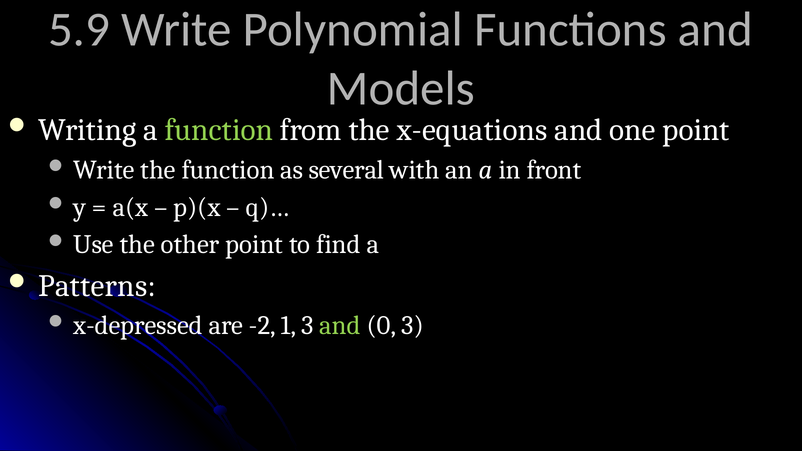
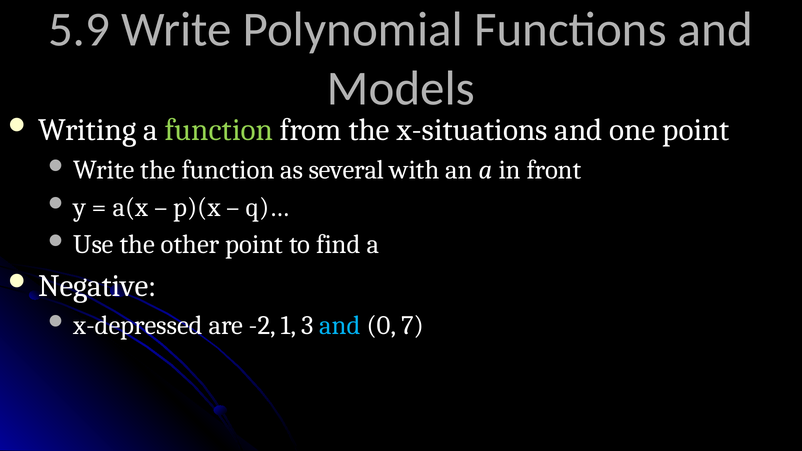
x-equations: x-equations -> x-situations (472, 130)
Patterns: Patterns -> Negative (97, 286)
and colour: light green -> light blue (340, 326)
0 3: 3 -> 7 (413, 326)
